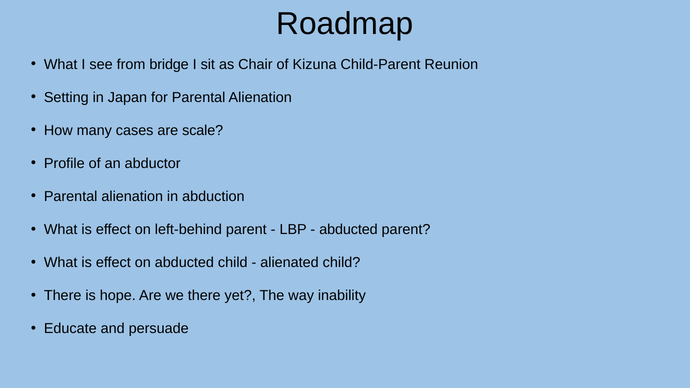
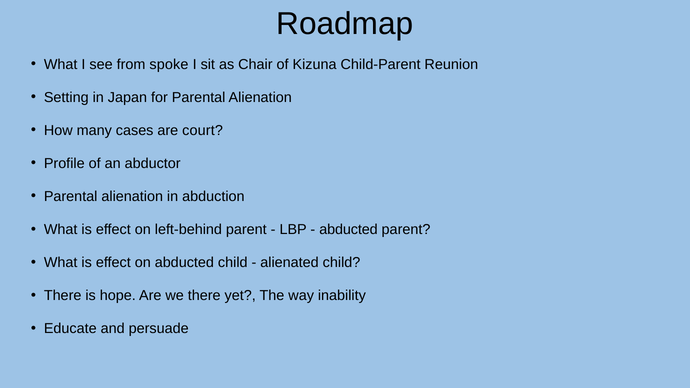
bridge: bridge -> spoke (169, 64)
scale: scale -> court (203, 130)
